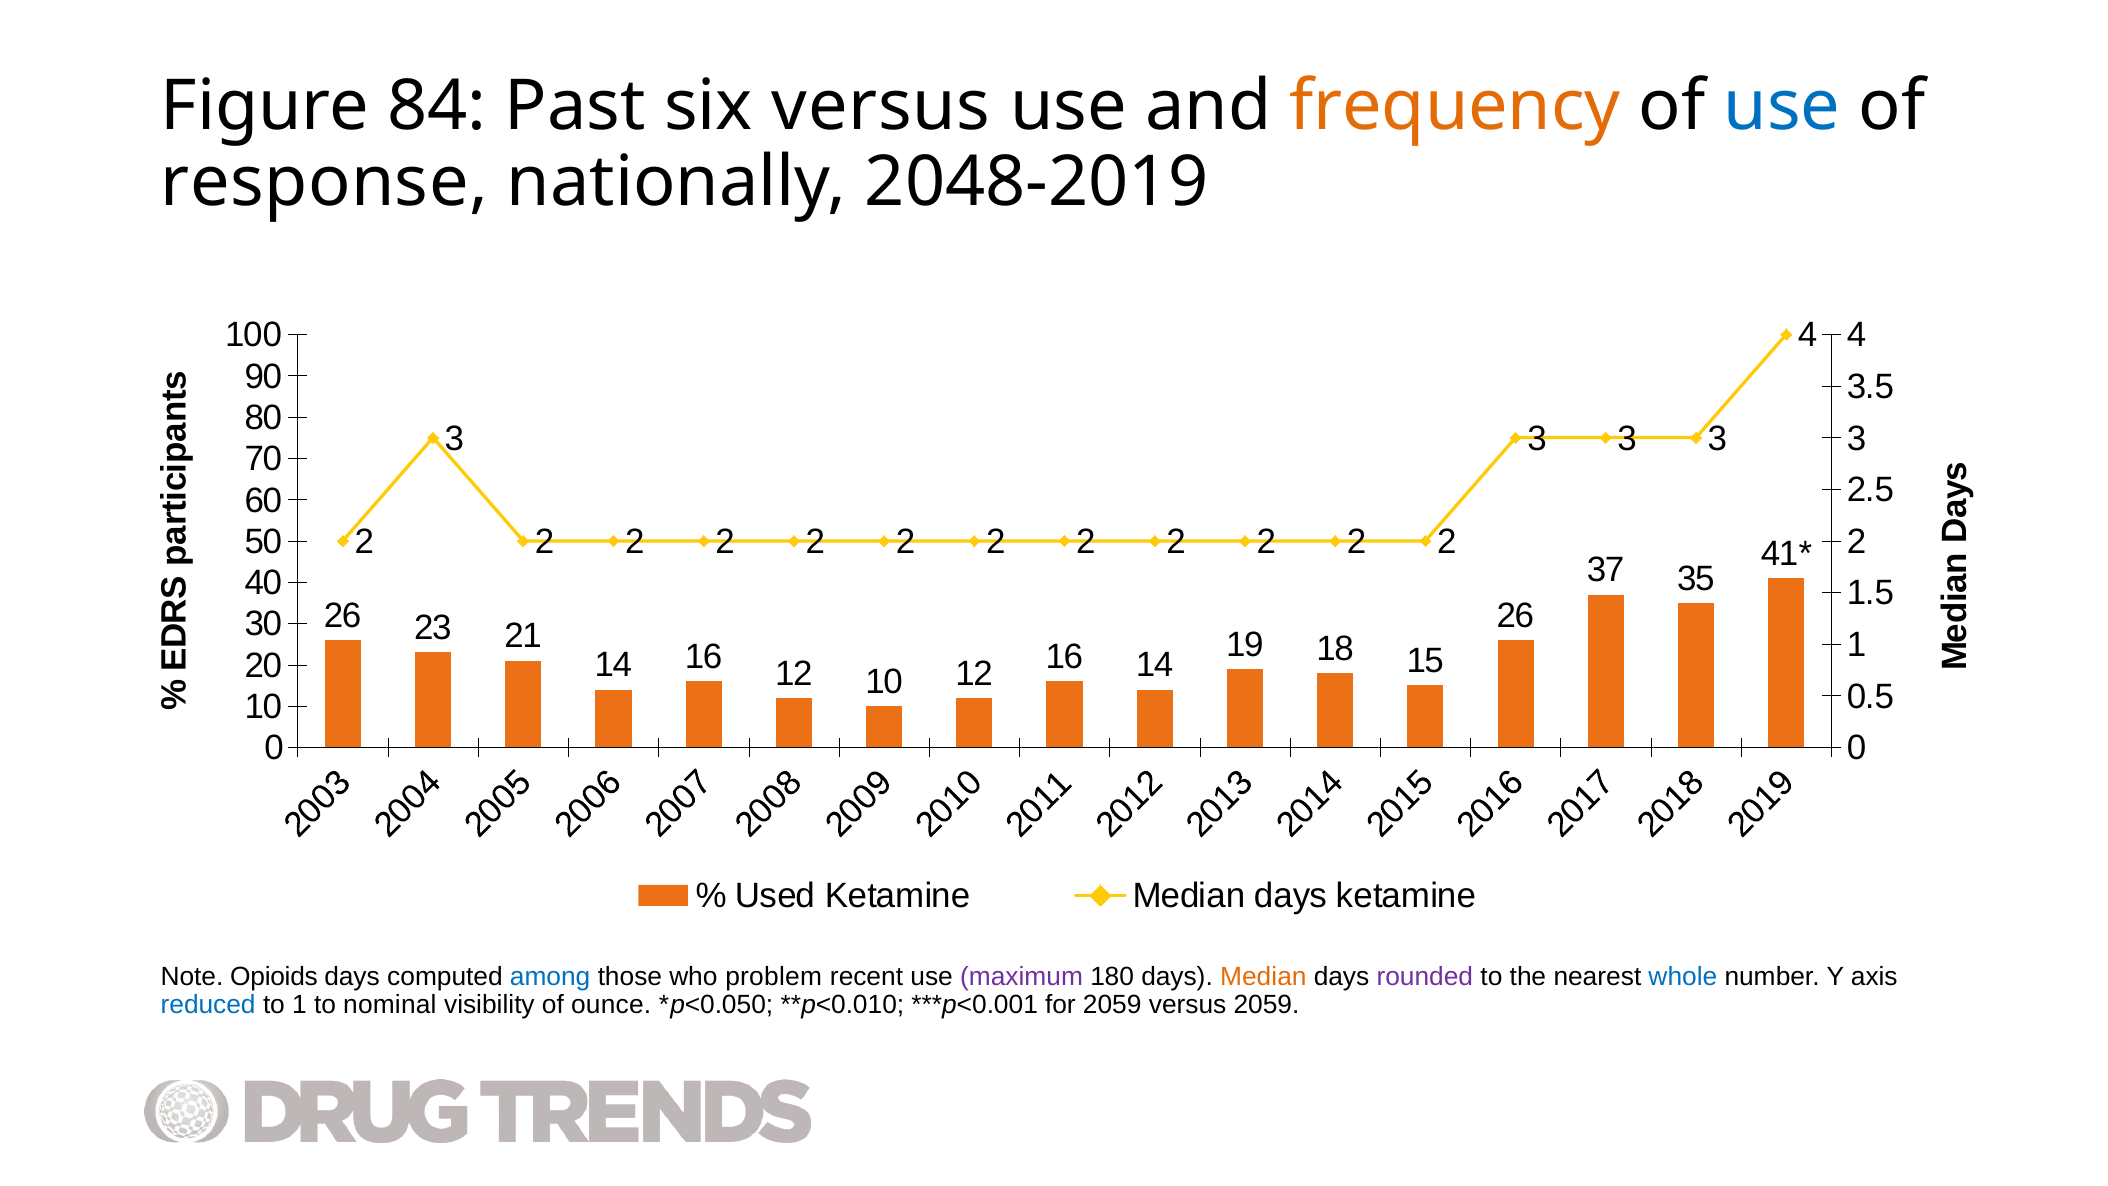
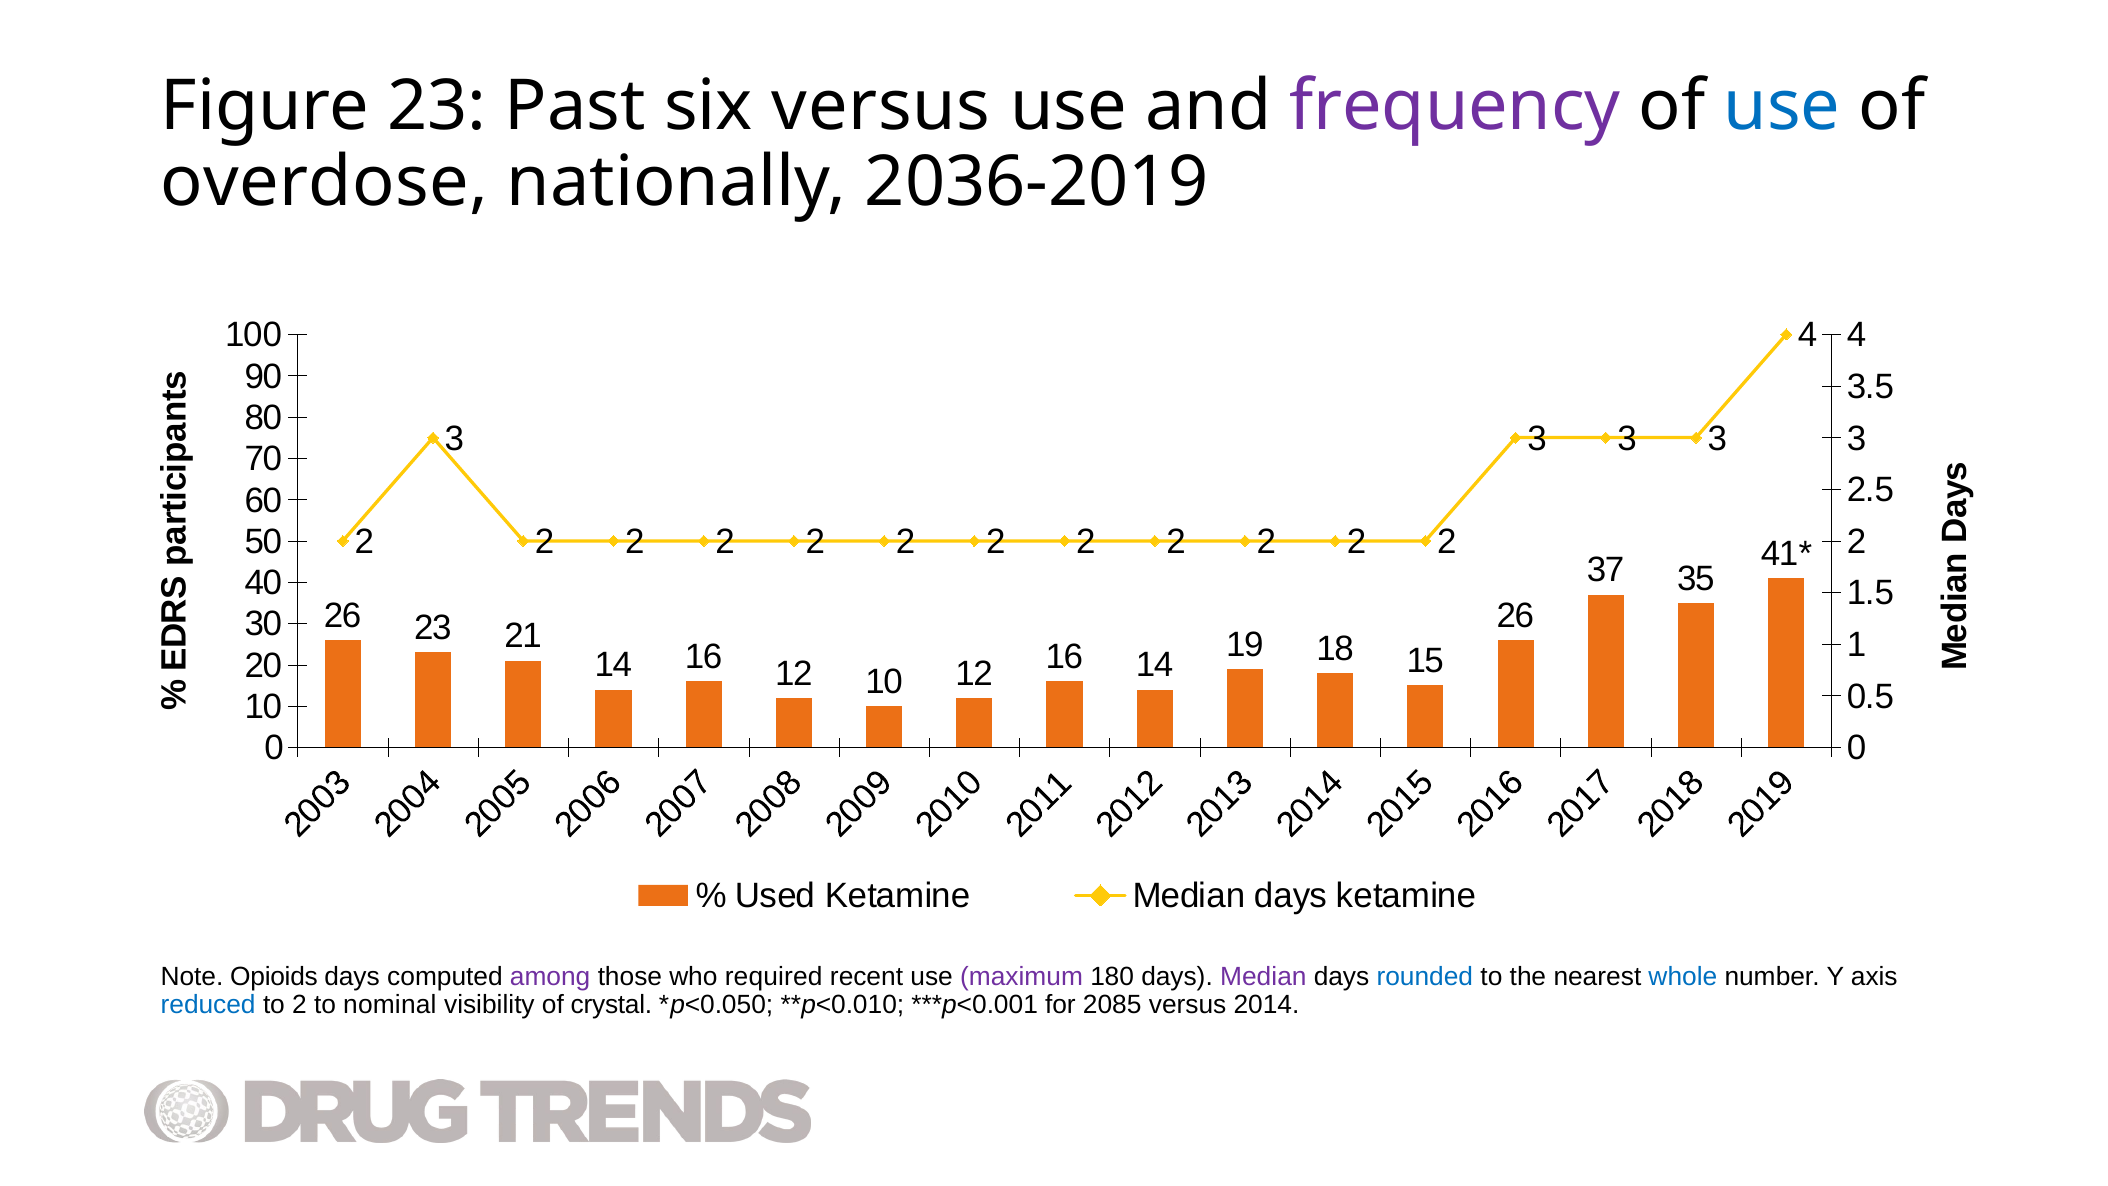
Figure 84: 84 -> 23 (437, 106)
frequency colour: orange -> purple (1455, 106)
response: response -> overdose (324, 182)
2048-2019: 2048-2019 -> 2036-2019 (1037, 182)
among colour: blue -> purple (550, 977)
problem: problem -> required (774, 977)
Median colour: orange -> purple (1263, 977)
rounded colour: purple -> blue (1425, 977)
to 1: 1 -> 2 (300, 1005)
ounce: ounce -> crystal (611, 1005)
for 2059: 2059 -> 2085 (1112, 1005)
versus 2059: 2059 -> 2014 (1266, 1005)
